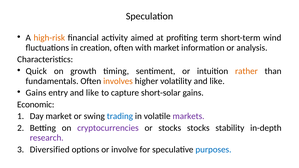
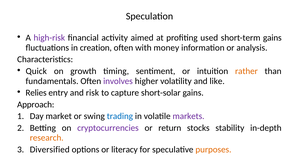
high-risk colour: orange -> purple (49, 38)
term: term -> used (209, 38)
short-term wind: wind -> gains (272, 38)
with market: market -> money (166, 48)
involves colour: orange -> purple (118, 81)
Gains: Gains -> Relies (36, 93)
entry and like: like -> risk (92, 93)
Economic: Economic -> Approach (36, 105)
or stocks: stocks -> return (170, 128)
research colour: purple -> orange (47, 138)
involve: involve -> literacy (124, 150)
purposes colour: blue -> orange (213, 150)
